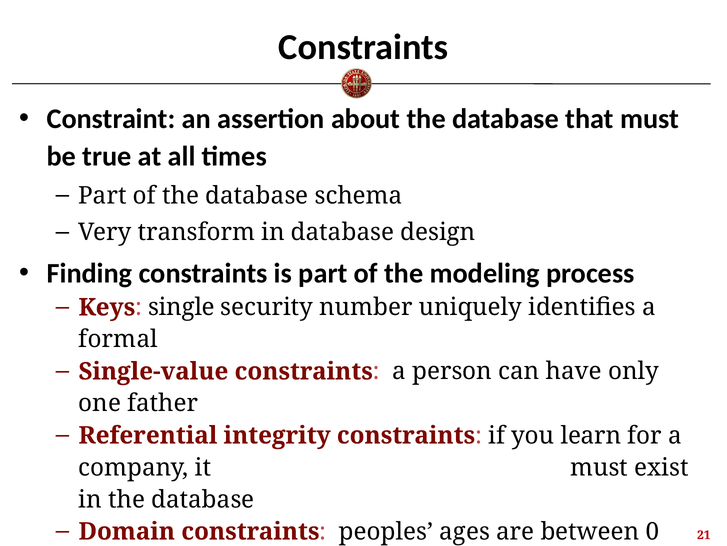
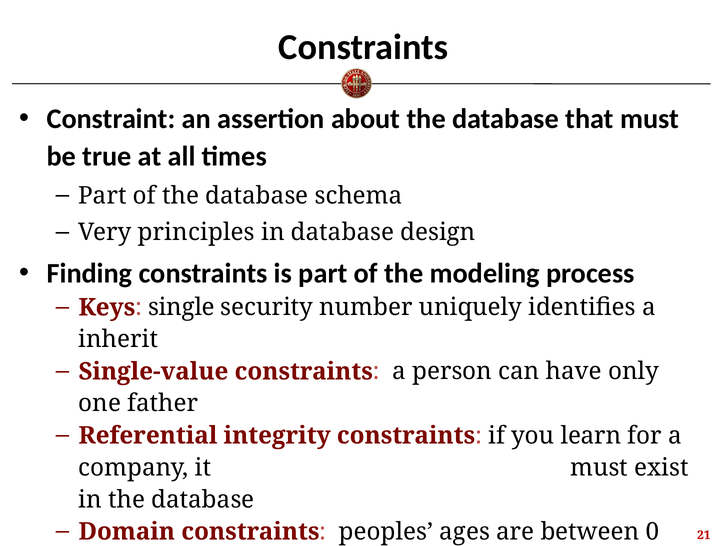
transform: transform -> principles (196, 232)
formal: formal -> inherit (118, 339)
